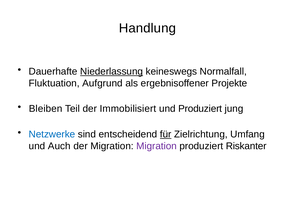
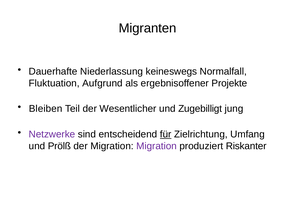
Handlung: Handlung -> Migranten (148, 28)
Niederlassung underline: present -> none (112, 71)
Immobilisiert: Immobilisiert -> Wesentlicher (128, 109)
und Produziert: Produziert -> Zugebilligt (200, 109)
Netzwerke colour: blue -> purple (52, 134)
Auch: Auch -> Prölß (59, 146)
